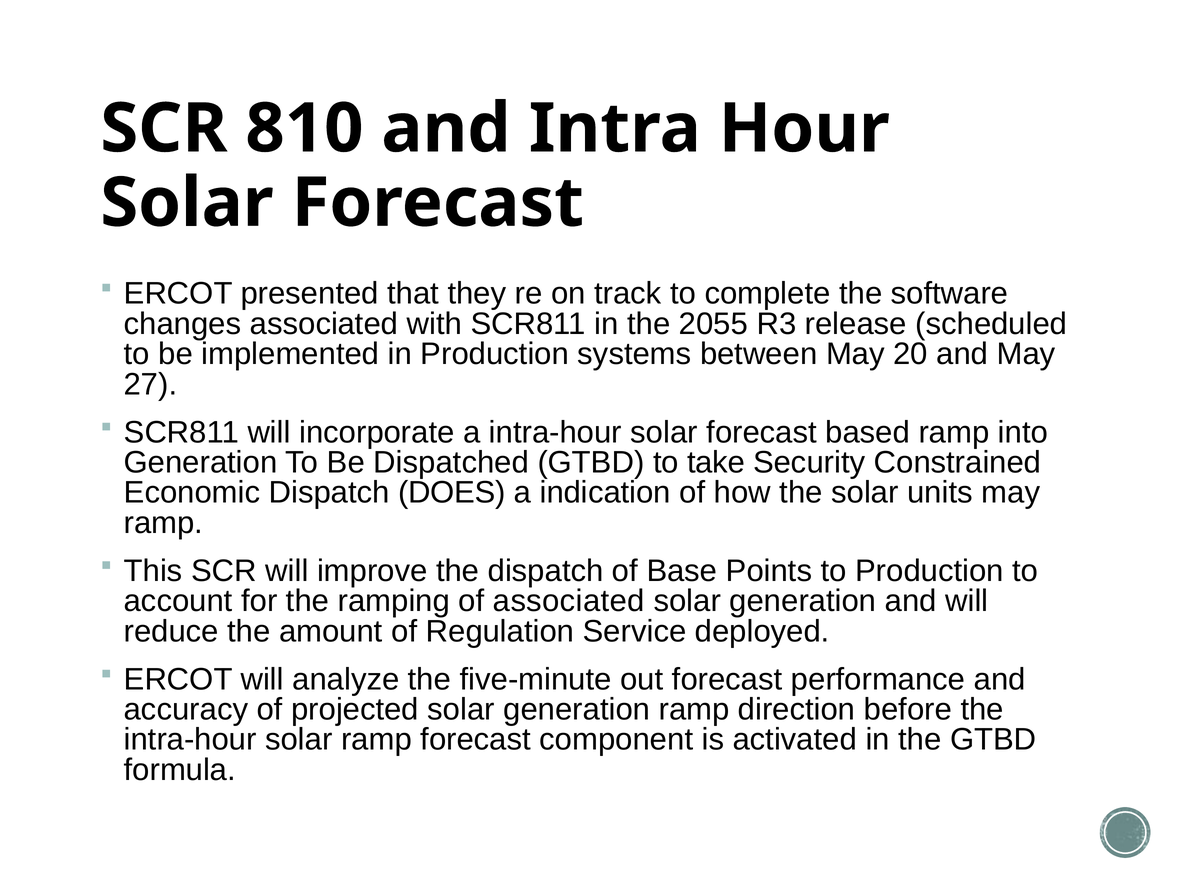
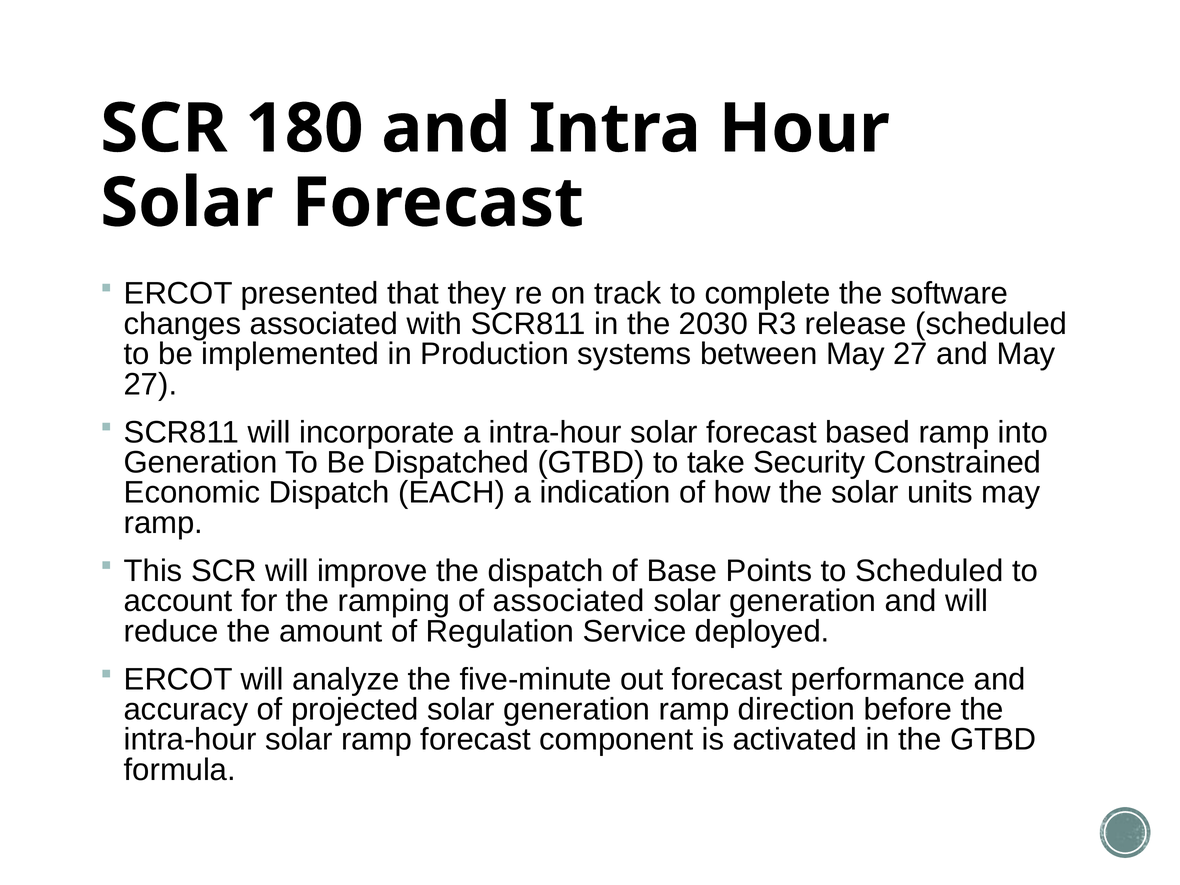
810: 810 -> 180 (304, 129)
2055: 2055 -> 2030 (713, 324)
between May 20: 20 -> 27 (910, 354)
DOES: DOES -> EACH (452, 493)
to Production: Production -> Scheduled (929, 571)
